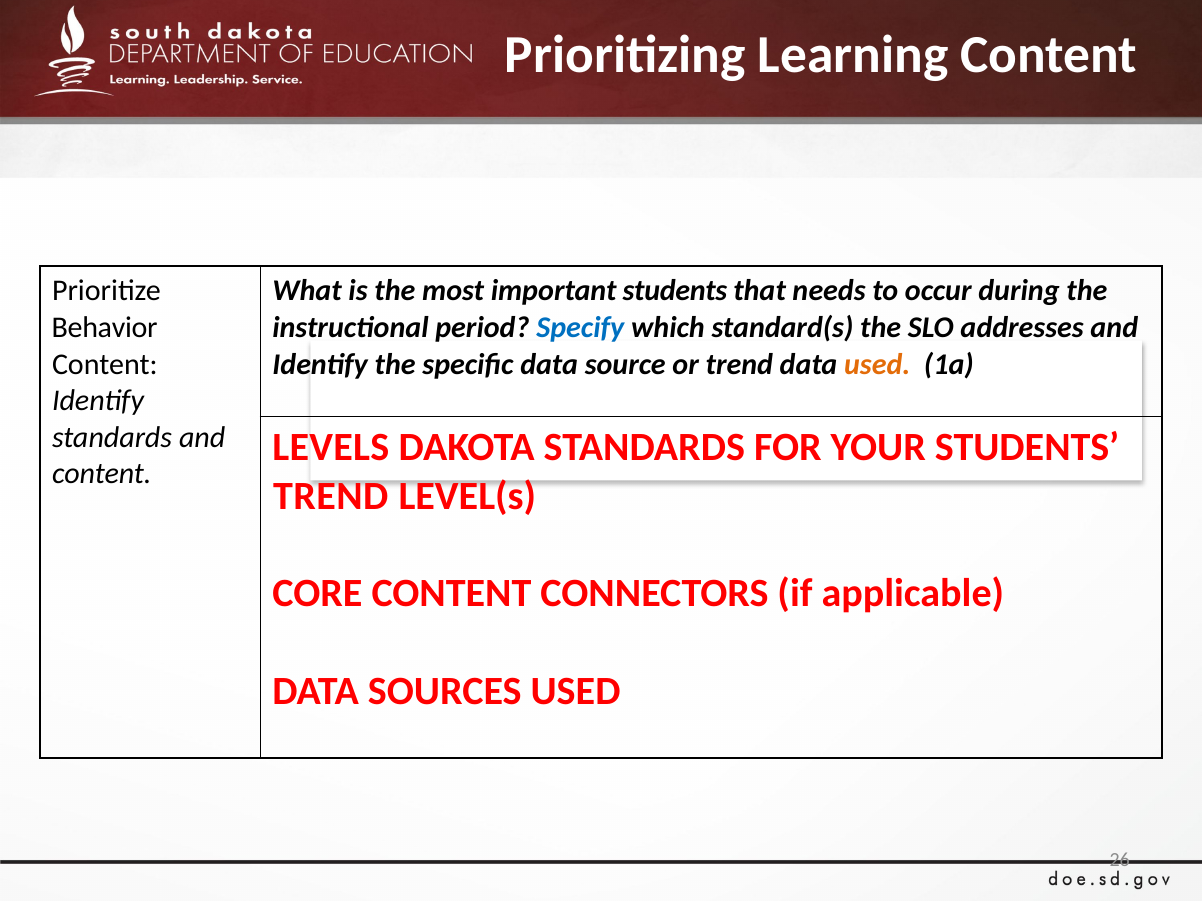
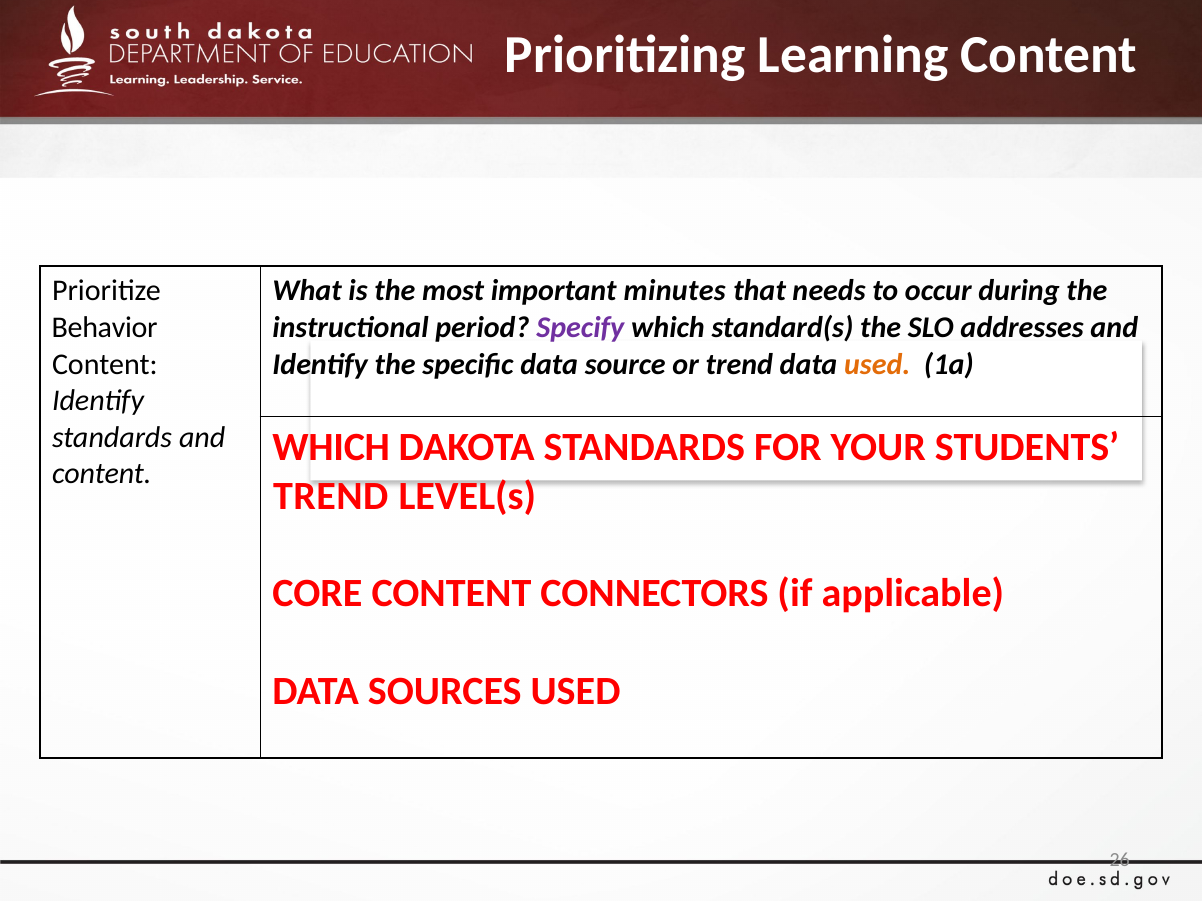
important students: students -> minutes (675, 291)
Specify colour: blue -> purple (580, 328)
LEVELS: LEVELS -> WHICH (331, 447)
